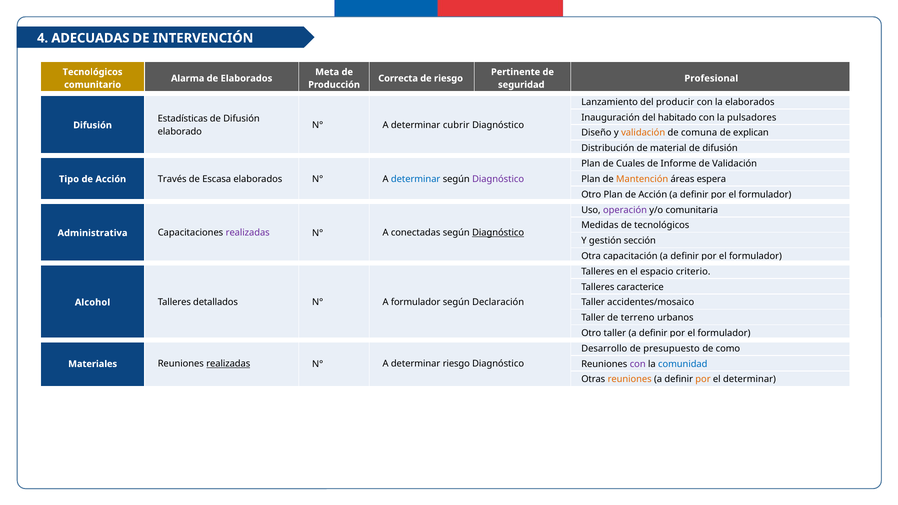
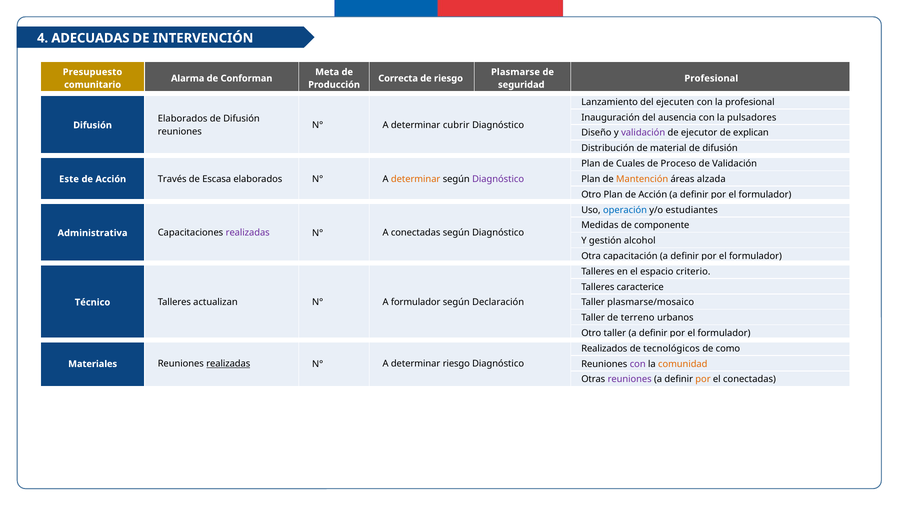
Tecnológicos: Tecnológicos -> Presupuesto (92, 72)
Pertinente: Pertinente -> Plasmarse (515, 72)
de Elaborados: Elaborados -> Conforman (246, 78)
producir: producir -> ejecuten (675, 102)
la elaborados: elaborados -> profesional (750, 102)
habitado: habitado -> ausencia (677, 118)
Estadísticas: Estadísticas -> Elaborados (183, 119)
elaborado: elaborado -> reuniones (180, 131)
validación colour: orange -> purple (643, 133)
comuna: comuna -> ejecutor (699, 133)
Informe: Informe -> Proceso (678, 164)
espera: espera -> alzada (711, 179)
Tipo: Tipo -> Este (69, 179)
determinar colour: blue -> orange (416, 179)
operación colour: purple -> blue (625, 210)
comunitaria: comunitaria -> estudiantes (692, 210)
de tecnológicos: tecnológicos -> componente (662, 225)
Diagnóstico underline: present -> none (498, 233)
sección: sección -> alcohol (640, 241)
accidentes/mosaico: accidentes/mosaico -> plasmarse/mosaico (651, 302)
Alcohol: Alcohol -> Técnico (93, 302)
detallados: detallados -> actualizan (215, 302)
Desarrollo: Desarrollo -> Realizados (604, 349)
presupuesto: presupuesto -> tecnológicos (672, 349)
comunidad colour: blue -> orange (683, 364)
reuniones colour: orange -> purple (630, 379)
el determinar: determinar -> conectadas (749, 379)
